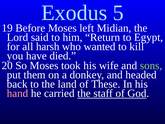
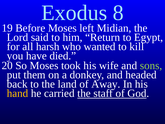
5: 5 -> 8 (118, 13)
These: These -> Away (106, 84)
hand colour: pink -> yellow (17, 93)
